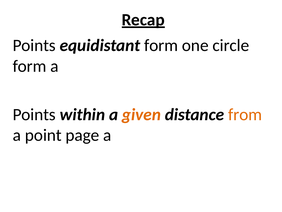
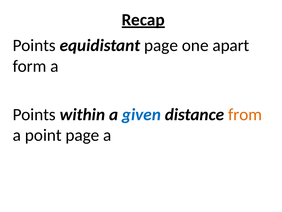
equidistant form: form -> page (161, 45)
one circle: circle -> apart (231, 45)
given colour: orange -> blue (141, 114)
